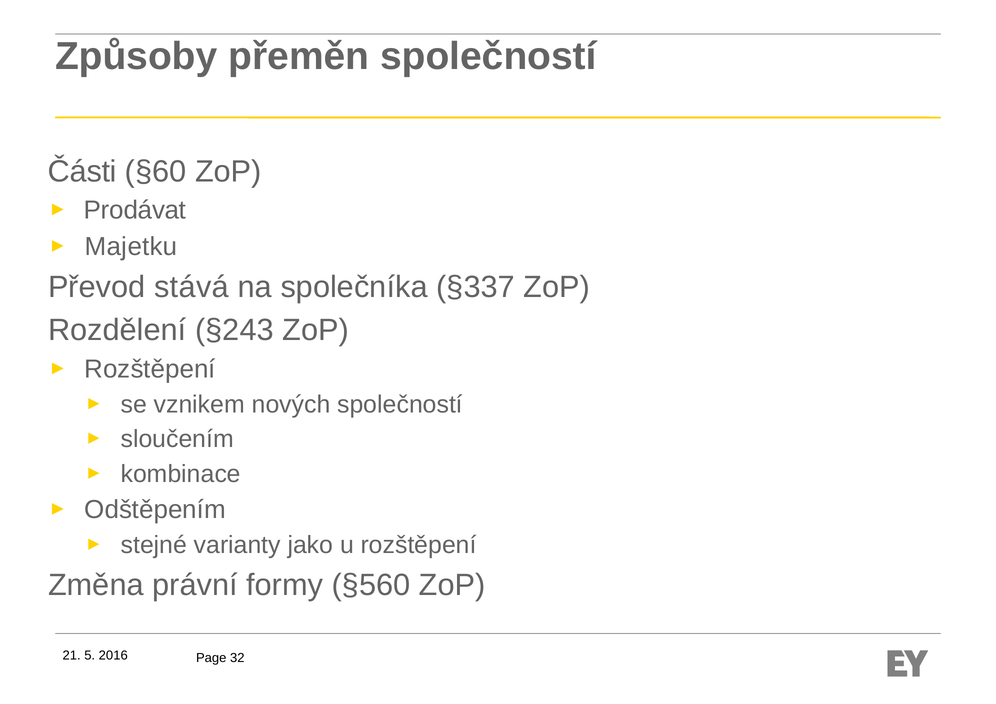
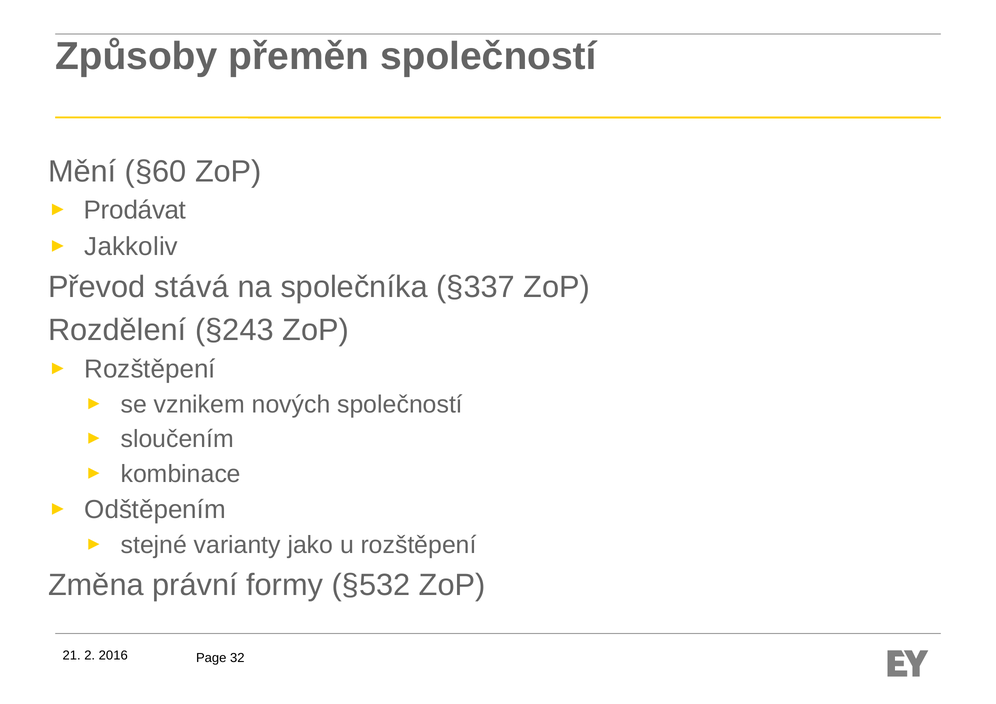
Části: Části -> Mění (82, 172)
Majetku: Majetku -> Jakkoliv (131, 247)
§560: §560 -> §532 (371, 585)
5: 5 -> 2 (90, 656)
